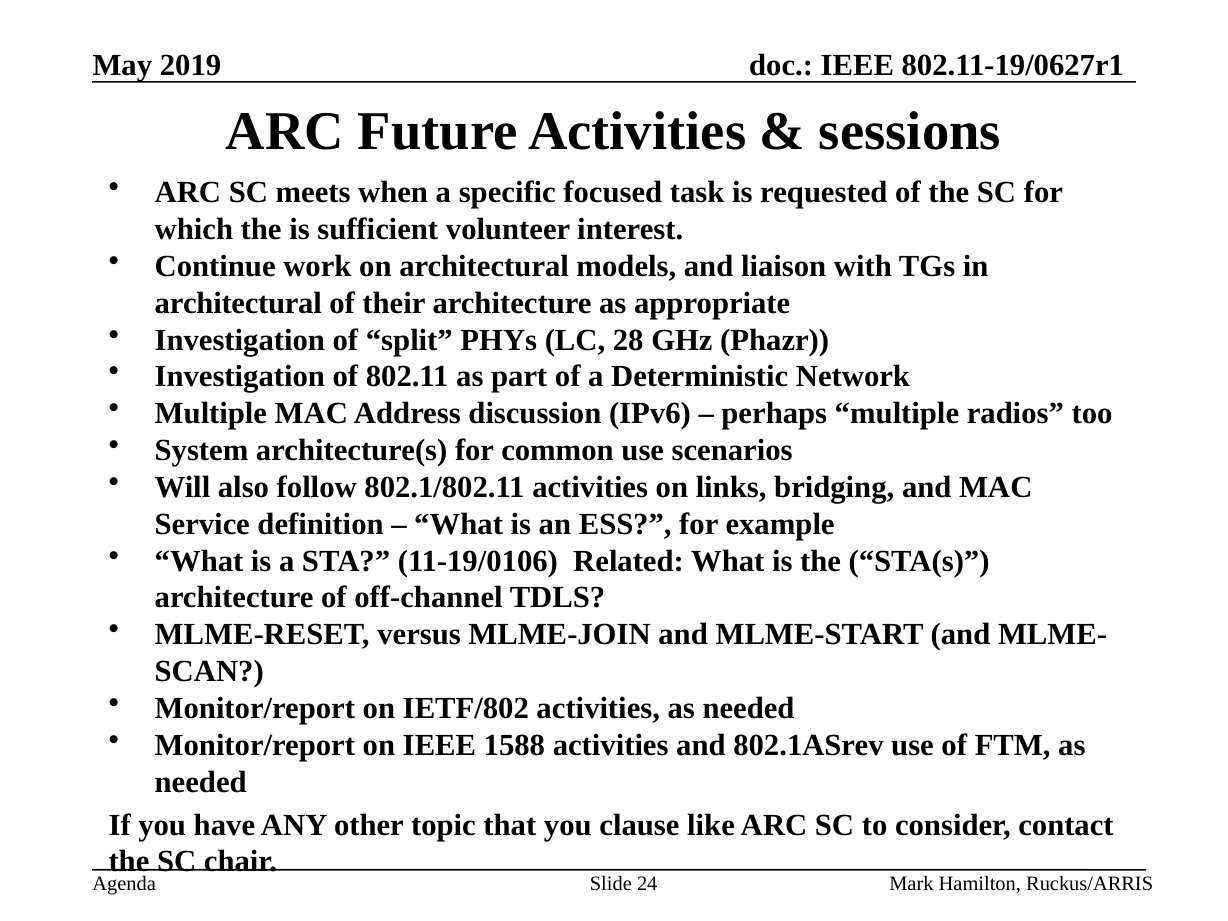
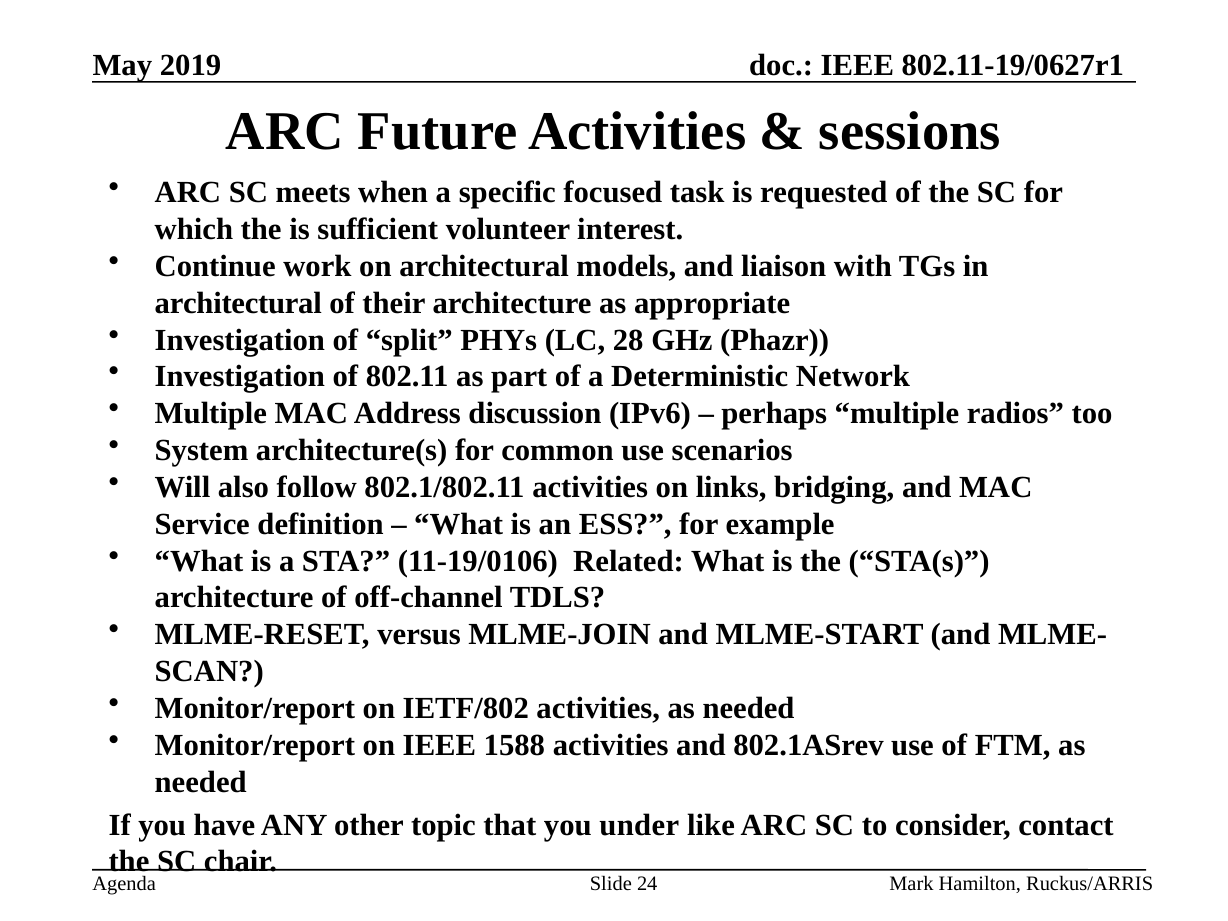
clause: clause -> under (639, 825)
